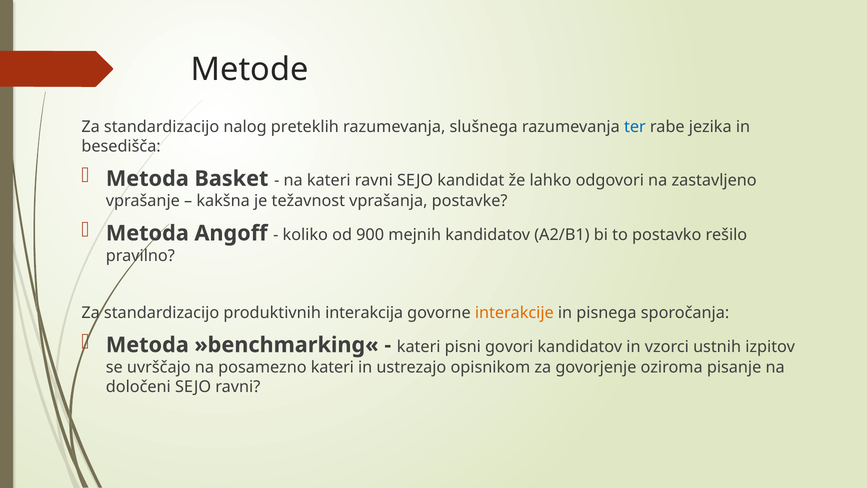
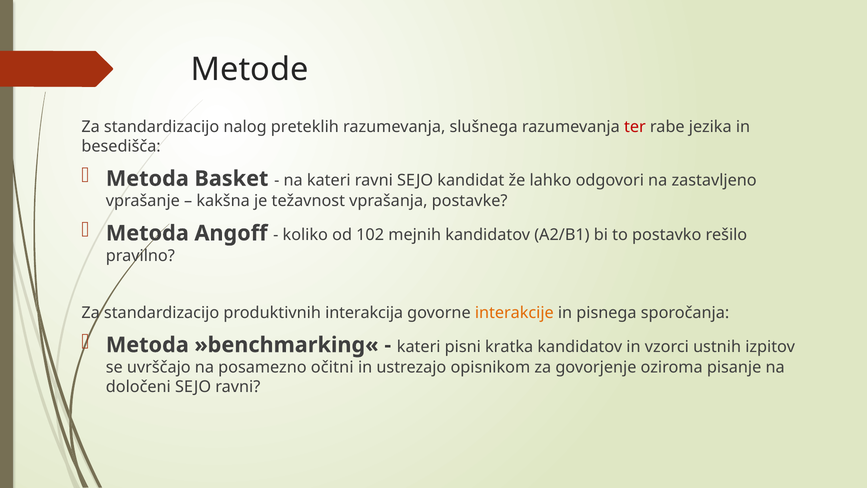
ter colour: blue -> red (635, 127)
900: 900 -> 102 (370, 235)
govori: govori -> kratka (509, 347)
posamezno kateri: kateri -> očitni (332, 367)
